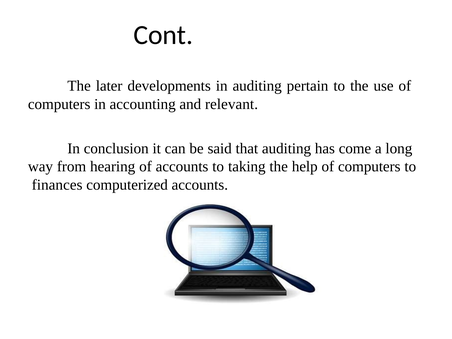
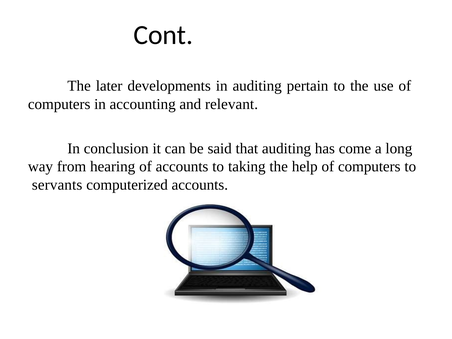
finances: finances -> servants (57, 185)
